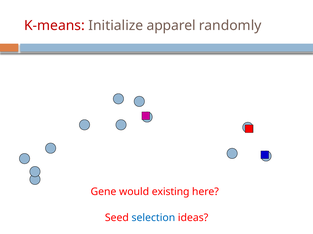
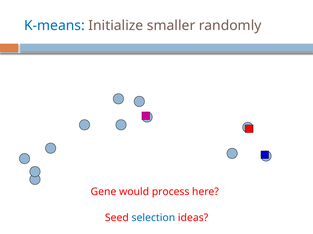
K-means colour: red -> blue (54, 26)
apparel: apparel -> smaller (171, 26)
existing: existing -> process (171, 192)
